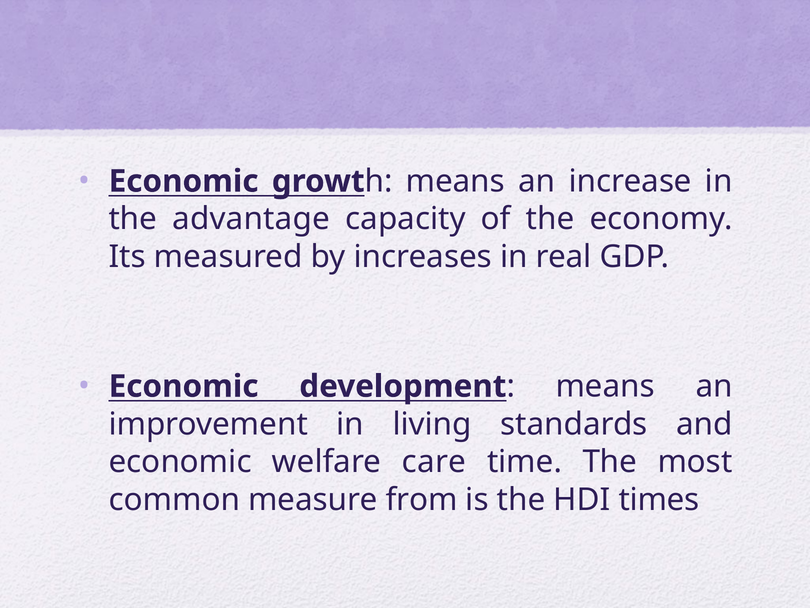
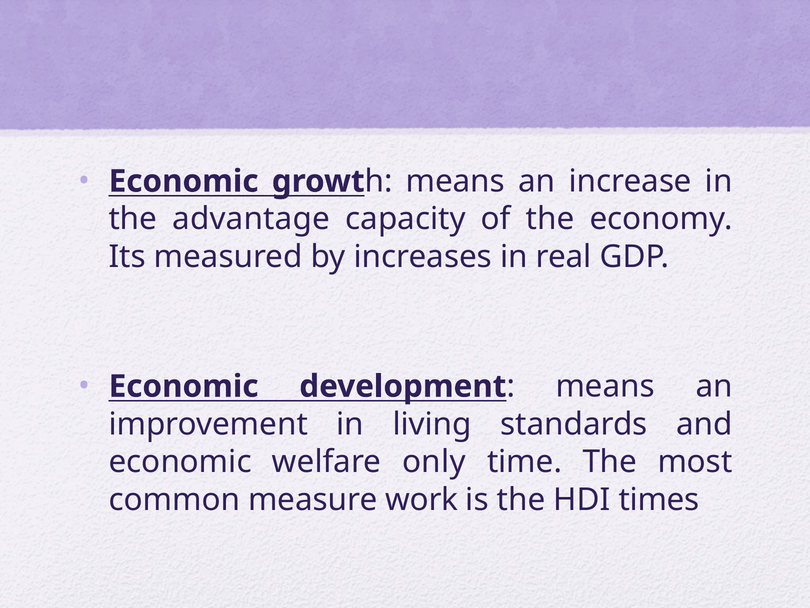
care: care -> only (434, 462)
from: from -> work (422, 499)
